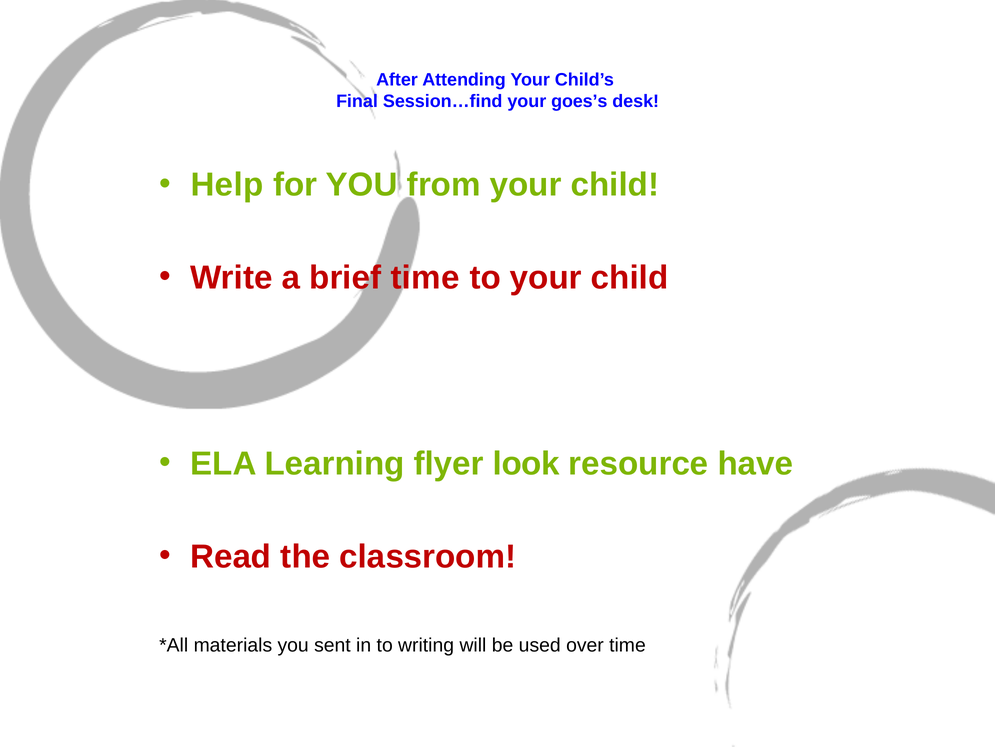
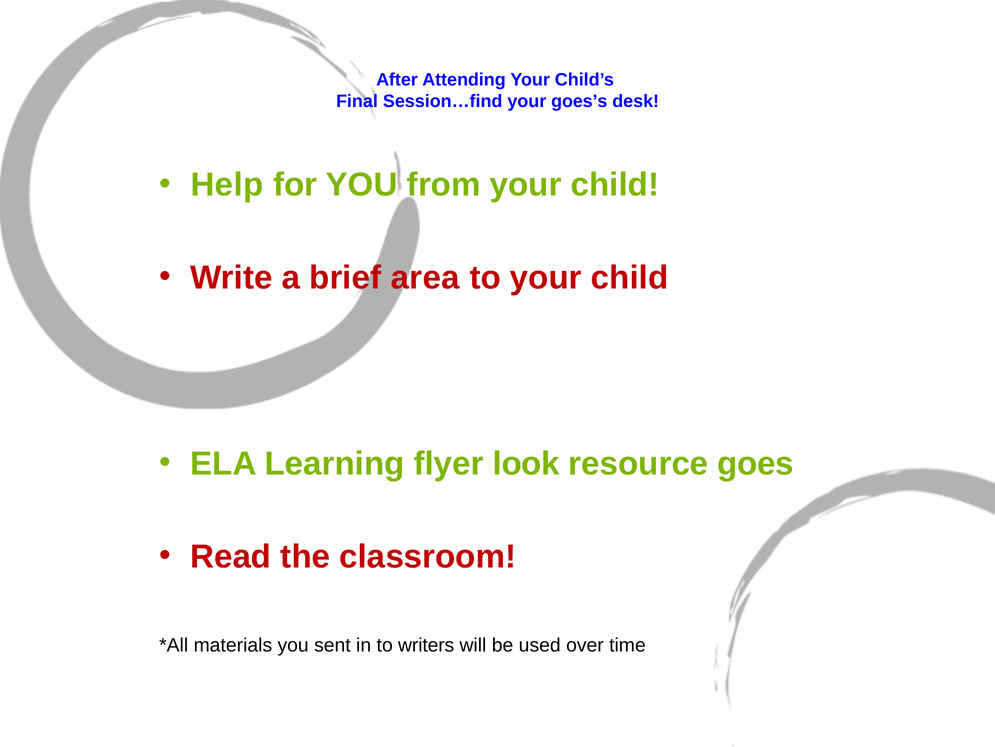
brief time: time -> area (425, 278)
have: have -> goes (756, 463)
writing: writing -> writers (426, 645)
